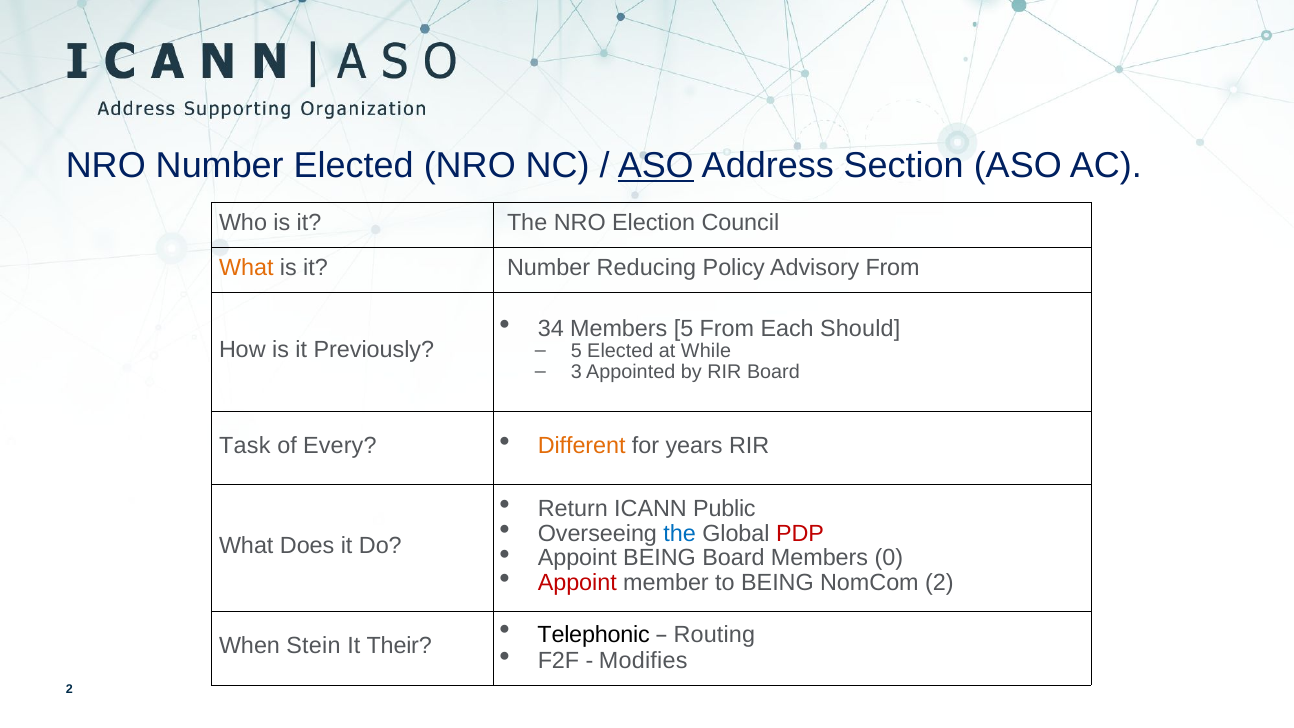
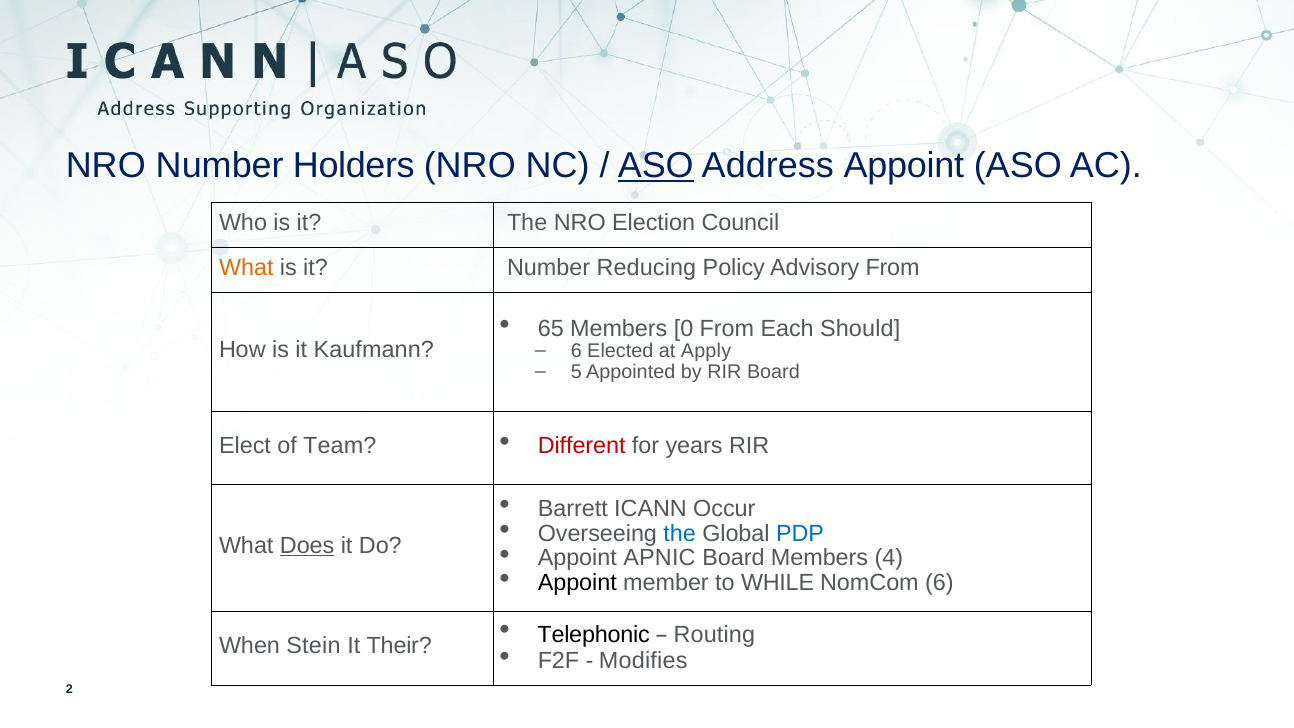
Number Elected: Elected -> Holders (354, 166)
Address Section: Section -> Appoint (904, 166)
34: 34 -> 65 (551, 329)
Members 5: 5 -> 0 (684, 329)
Previously: Previously -> Kaufmann (374, 350)
5: 5 -> 6 (576, 351)
While: While -> Apply (706, 351)
3: 3 -> 5 (576, 372)
Task: Task -> Elect (245, 446)
Every: Every -> Team (340, 446)
Different colour: orange -> red (582, 446)
Return: Return -> Barrett (573, 509)
Public: Public -> Occur (724, 509)
PDP colour: red -> blue (800, 533)
Does underline: none -> present (307, 546)
Appoint BEING: BEING -> APNIC (659, 558)
0: 0 -> 4 (889, 558)
Appoint colour: red -> black (577, 583)
to BEING: BEING -> WHILE (778, 583)
NomCom 2: 2 -> 6 (939, 583)
